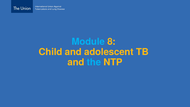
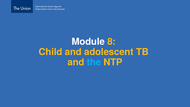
Module colour: light blue -> white (88, 42)
